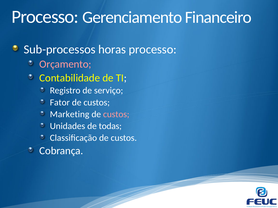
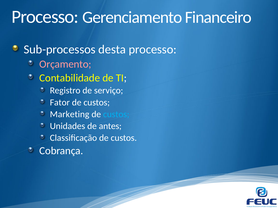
horas: horas -> desta (112, 50)
custos colour: pink -> light blue (116, 114)
todas: todas -> antes (110, 126)
